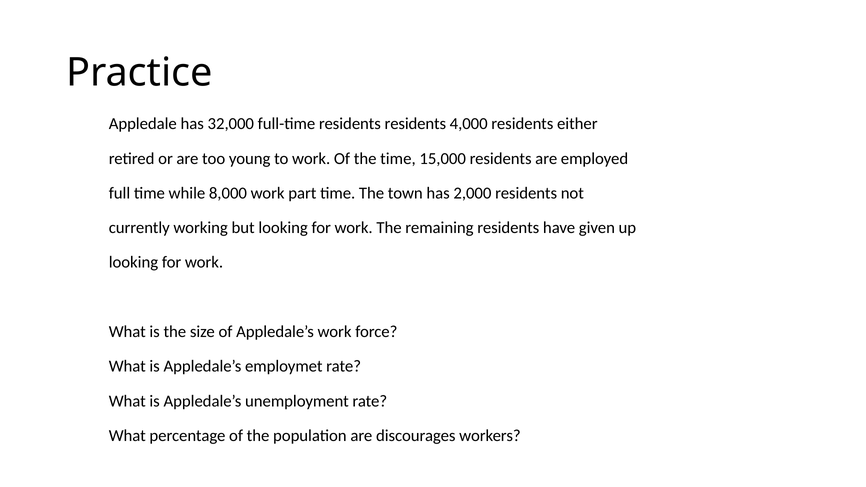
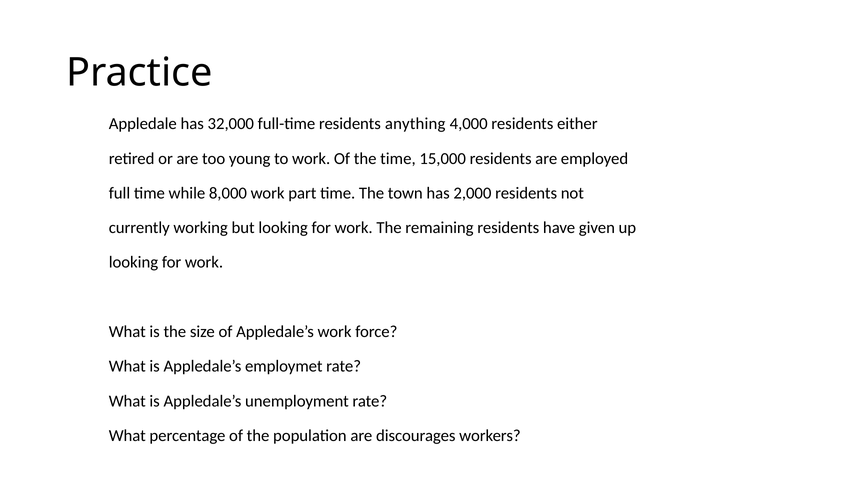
residents residents: residents -> anything (415, 124)
